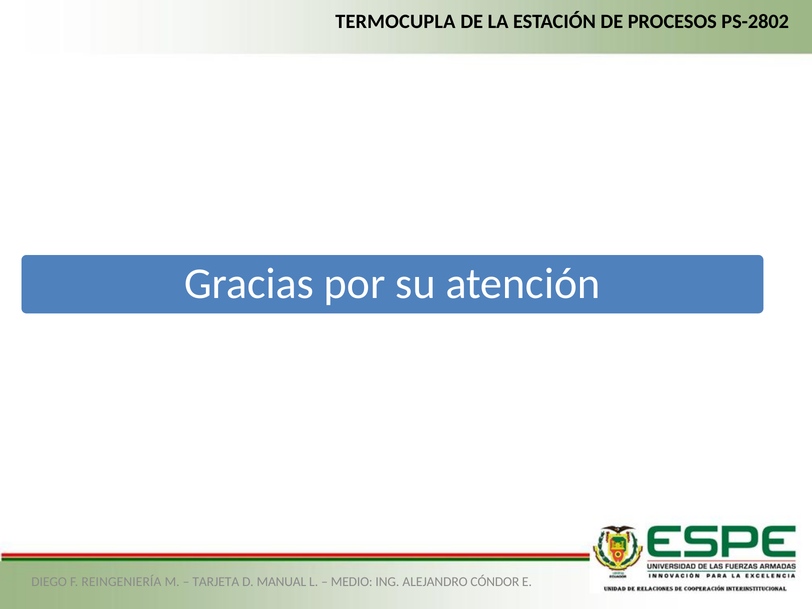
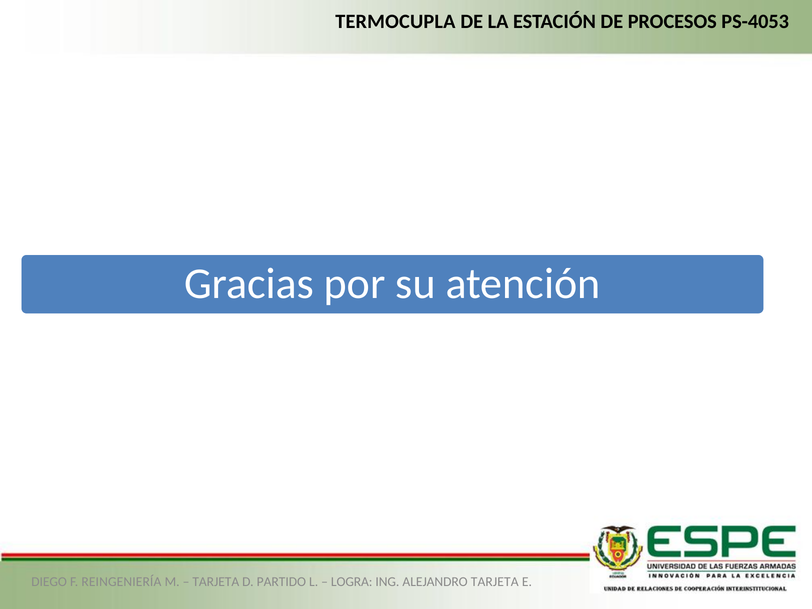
PS-2802: PS-2802 -> PS-4053 (755, 22)
MANUAL: MANUAL -> PARTIDO (281, 582)
MEDIO: MEDIO -> LOGRA (352, 582)
ALEJANDRO CÓNDOR: CÓNDOR -> TARJETA (495, 582)
